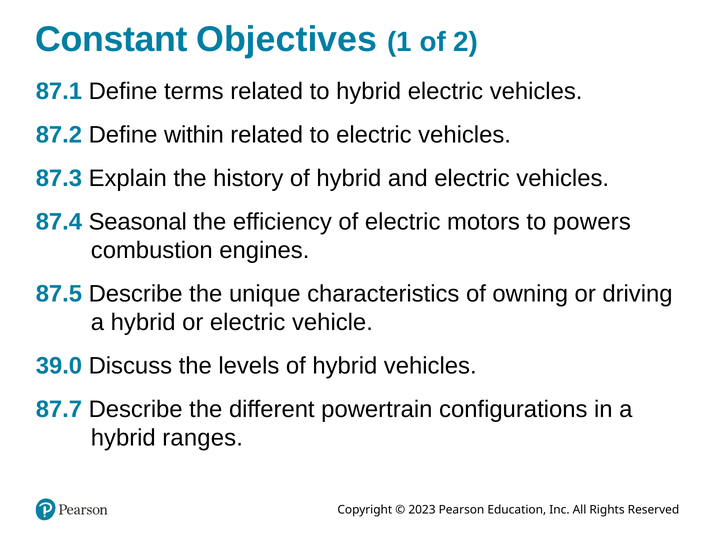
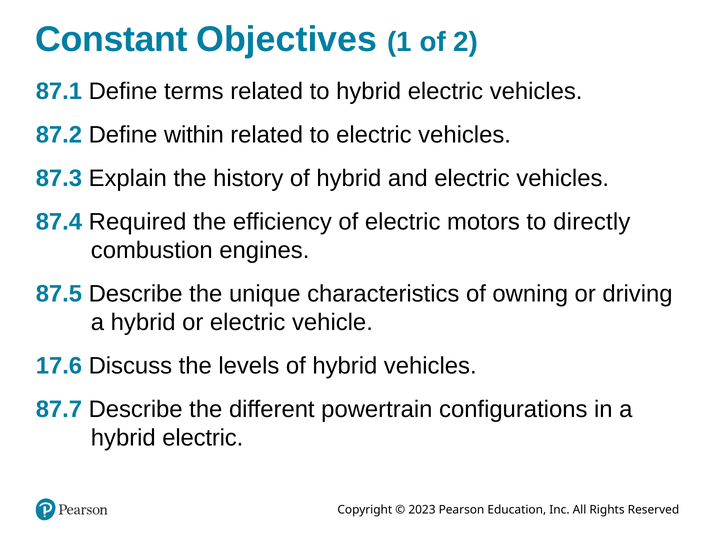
Seasonal: Seasonal -> Required (138, 222)
powers: powers -> directly (592, 222)
39.0: 39.0 -> 17.6 (59, 366)
ranges: ranges -> electric (203, 438)
